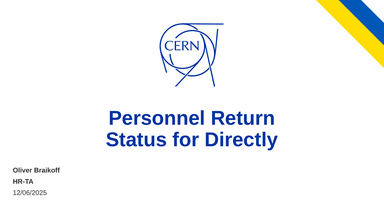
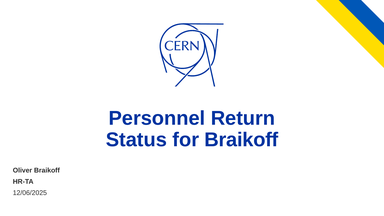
for Directly: Directly -> Braikoff (241, 140)
